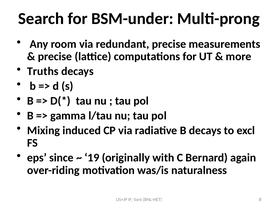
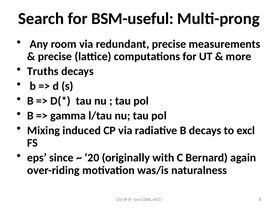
BSM-under: BSM-under -> BSM-useful (132, 19)
19: 19 -> 20 (92, 157)
